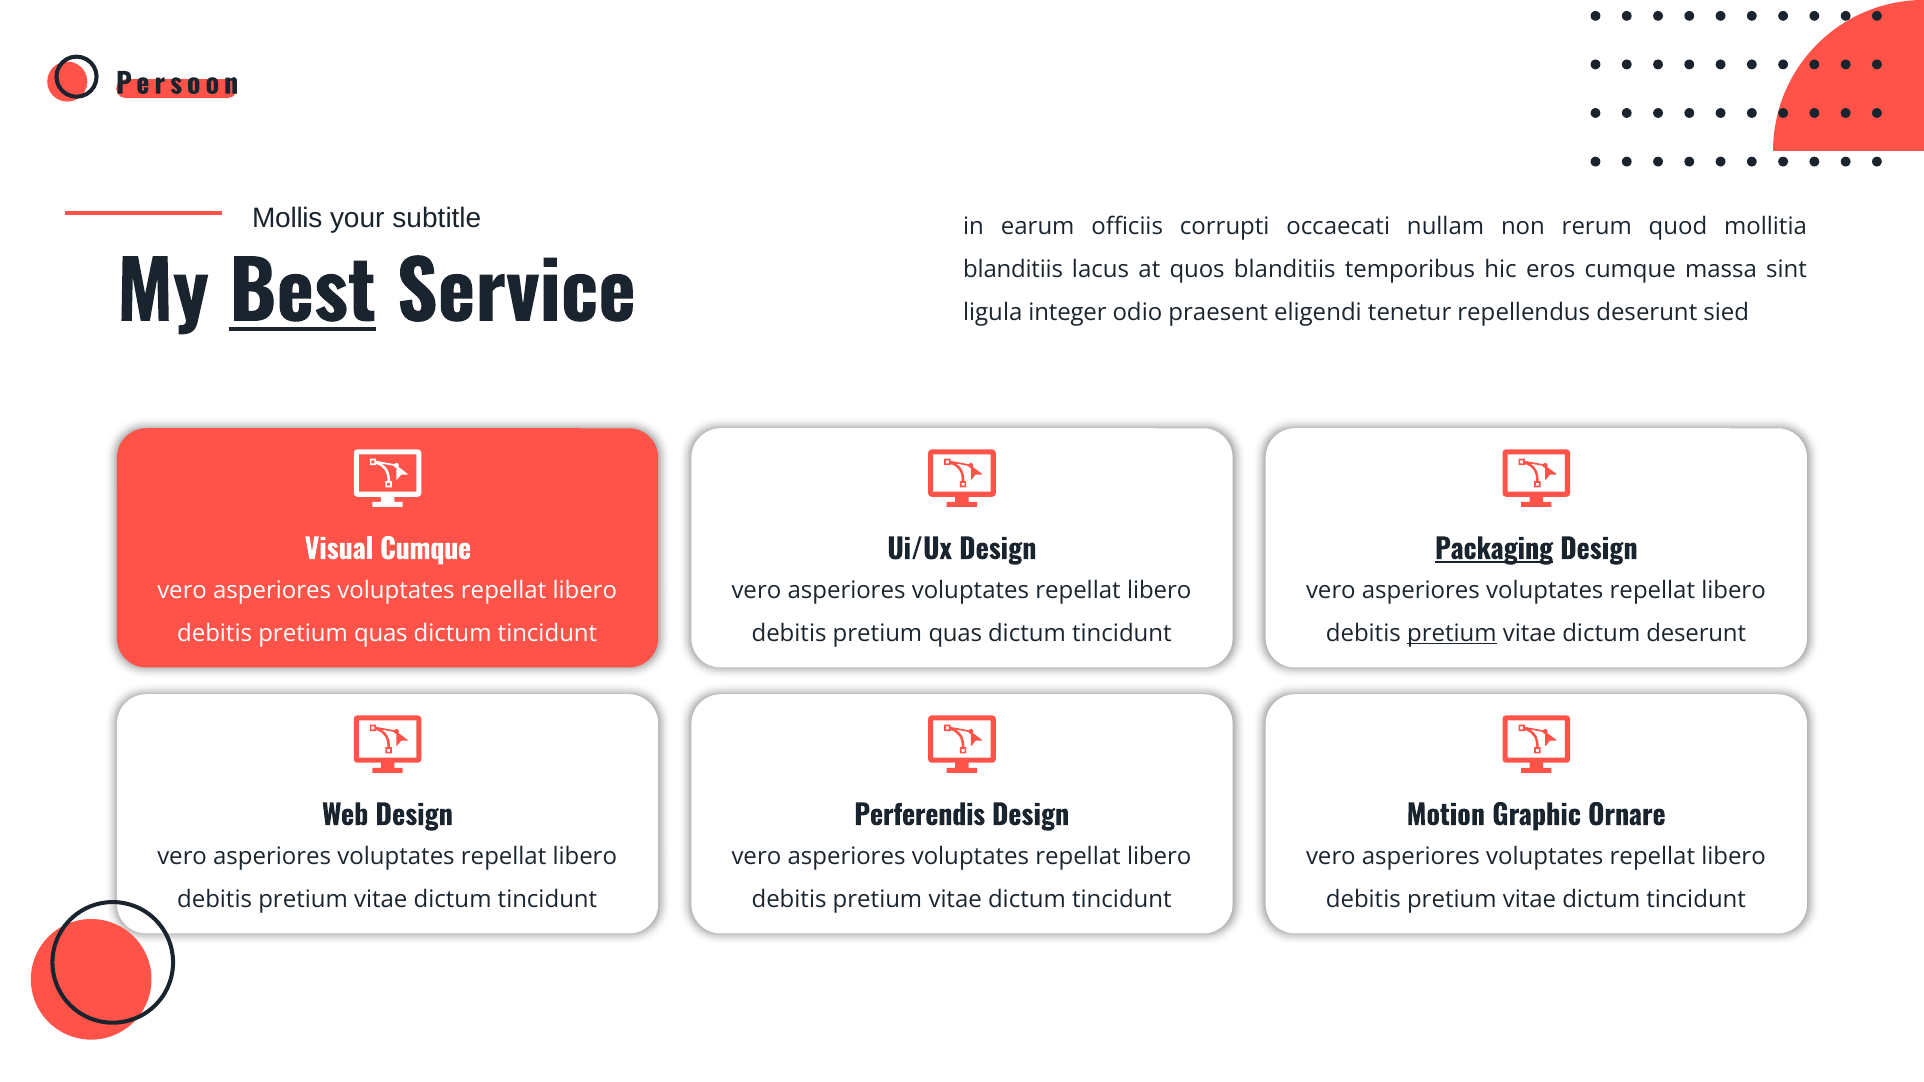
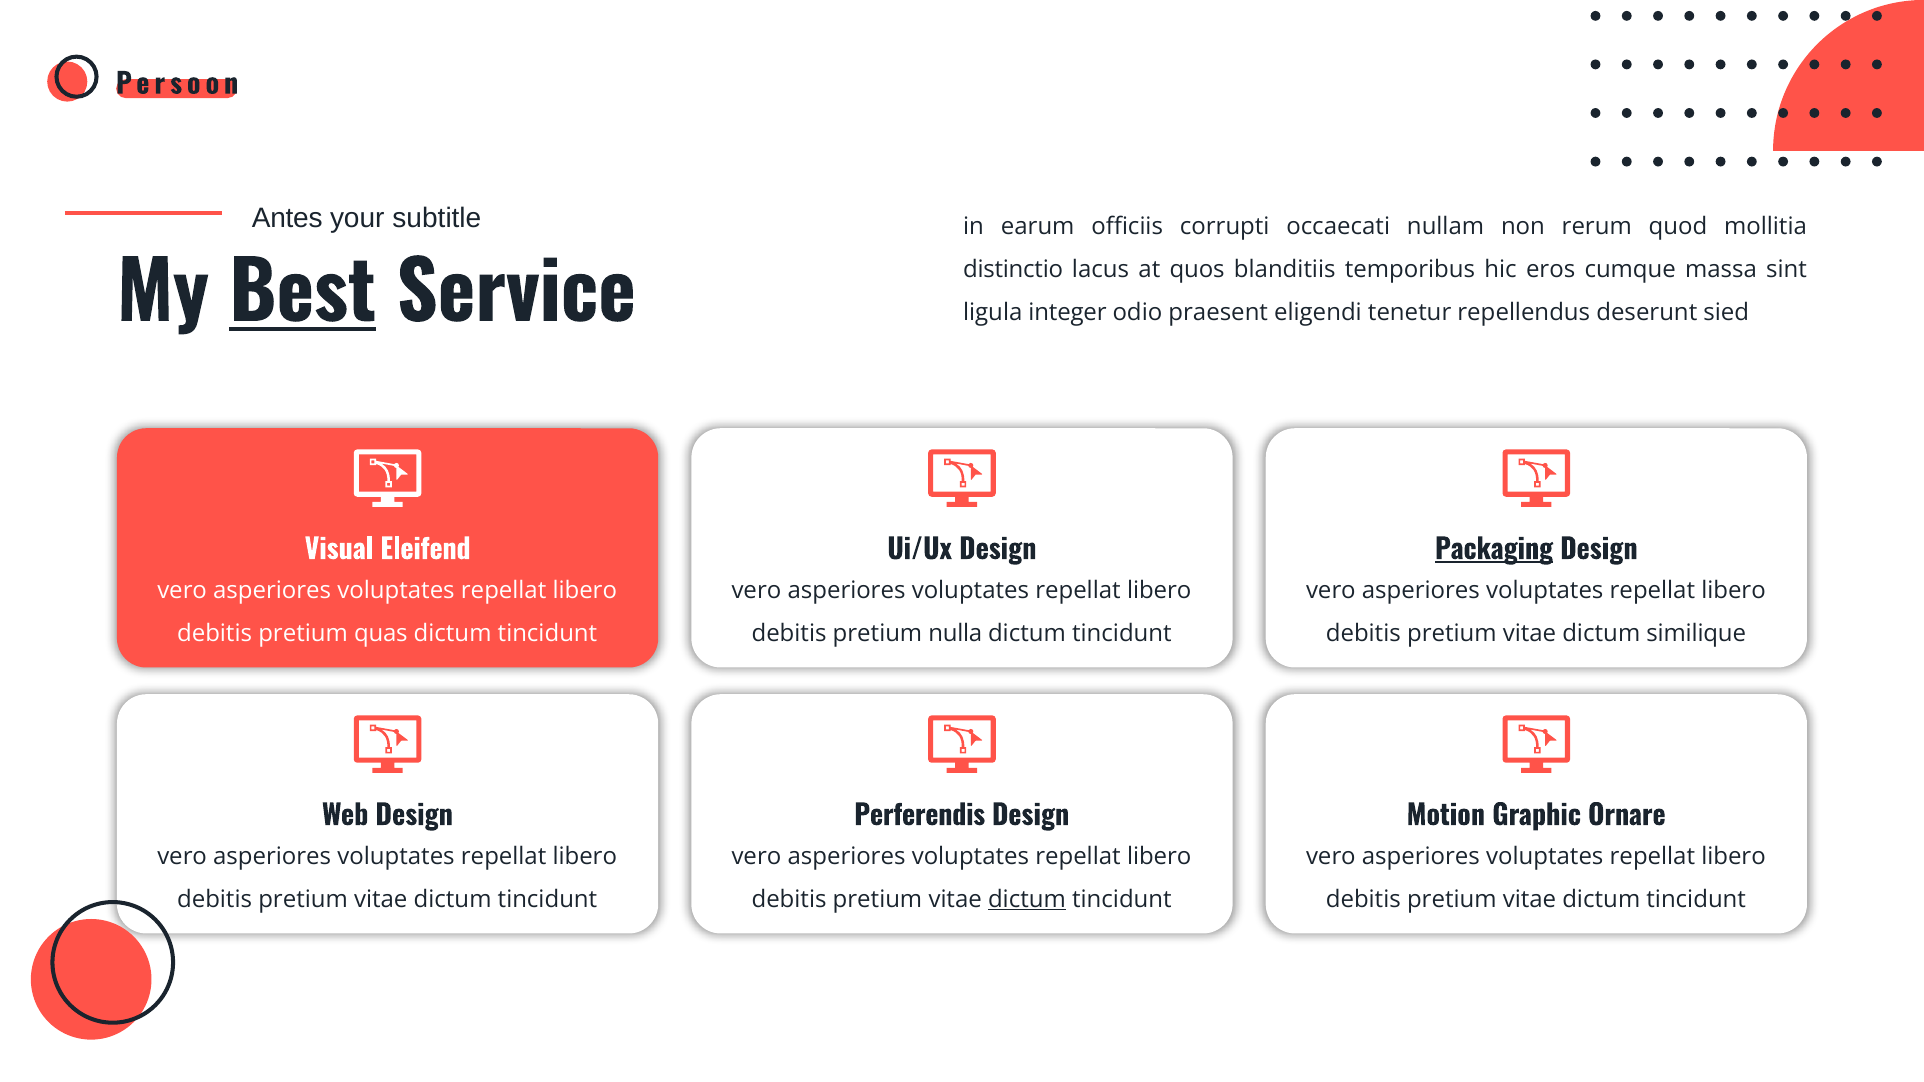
Mollis: Mollis -> Antes (287, 219)
blanditiis: blanditiis -> distinctio (1013, 270)
Visual Cumque: Cumque -> Eleifend (426, 550)
quas: quas -> nulla (955, 633)
pretium underline: present -> none (1452, 633)
dictum deserunt: deserunt -> similique (1696, 633)
dictum underline: none -> present (1027, 899)
